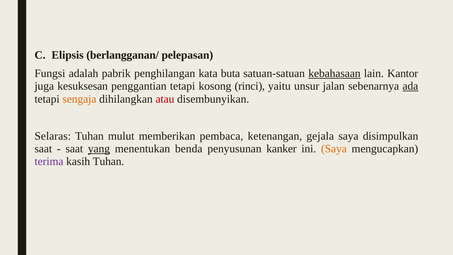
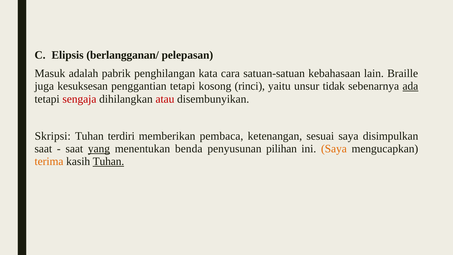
Fungsi: Fungsi -> Masuk (50, 73)
buta: buta -> cara (230, 73)
kebahasaan underline: present -> none (334, 73)
Kantor: Kantor -> Braille (403, 73)
jalan: jalan -> tidak (334, 86)
sengaja colour: orange -> red (79, 99)
Selaras: Selaras -> Skripsi (53, 136)
mulut: mulut -> terdiri (121, 136)
gejala: gejala -> sesuai (320, 136)
kanker: kanker -> pilihan (282, 149)
terima colour: purple -> orange (49, 161)
Tuhan underline: none -> present (108, 161)
